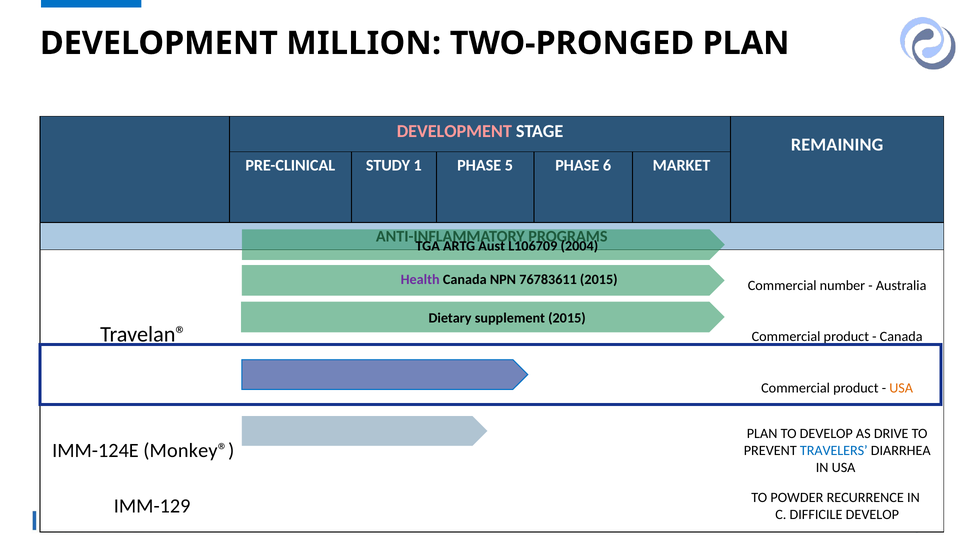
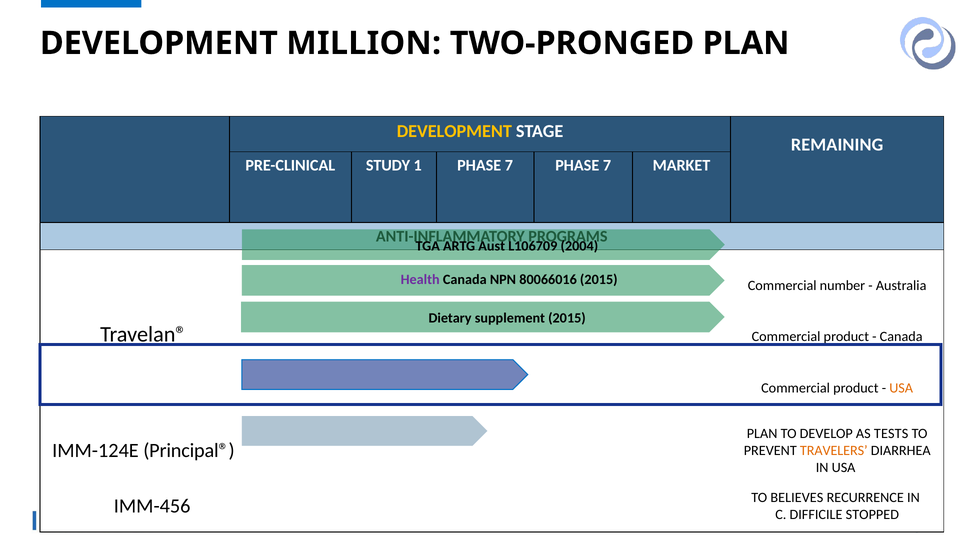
DEVELOPMENT colour: pink -> yellow (454, 131)
1 PHASE 5: 5 -> 7 (509, 165)
6: 6 -> 7 (607, 165)
76783611: 76783611 -> 80066016 (548, 280)
DRIVE: DRIVE -> TESTS (891, 433)
Monkey®: Monkey® -> Principal® (189, 451)
TRAVELERS colour: blue -> orange (834, 451)
IMM-129: IMM-129 -> IMM-456 (152, 506)
POWDER: POWDER -> BELIEVES (797, 498)
DIFFICILE DEVELOP: DEVELOP -> STOPPED (872, 515)
